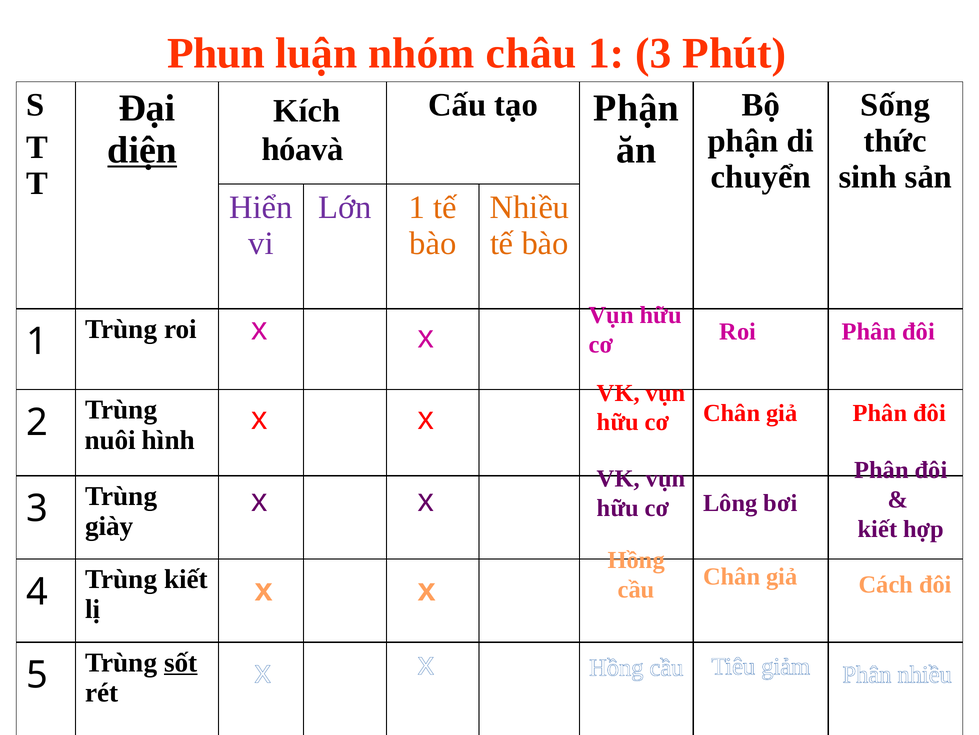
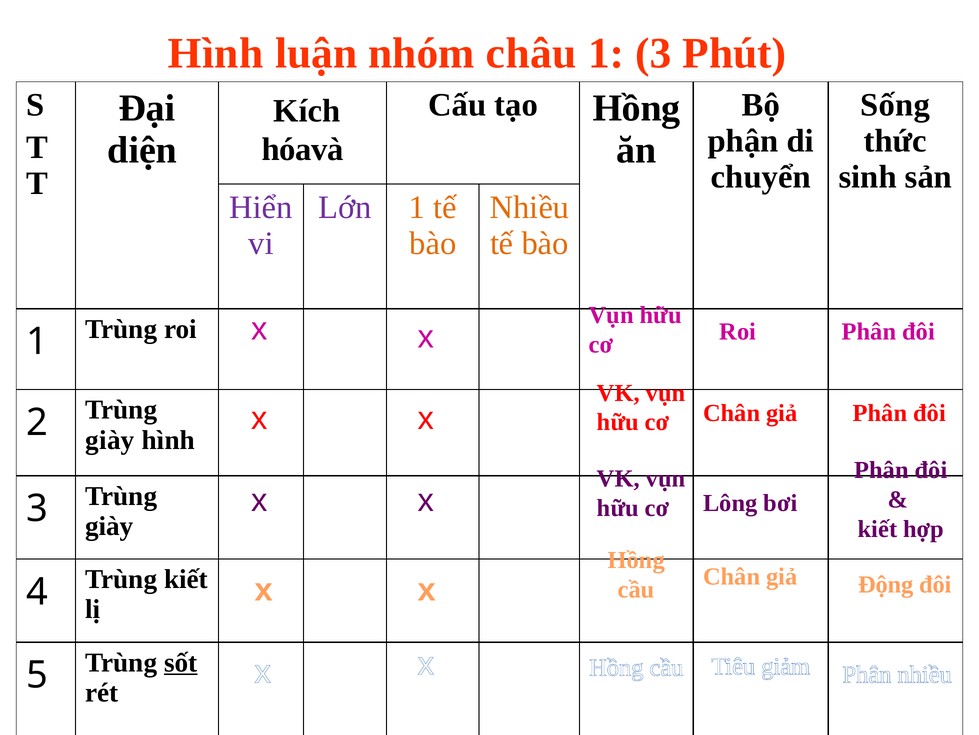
Phun: Phun -> Hình (216, 54)
tạo Phận: Phận -> Hồng (637, 108)
diện underline: present -> none (142, 150)
nuôi: nuôi -> giày (110, 440)
Cách: Cách -> Động (886, 584)
